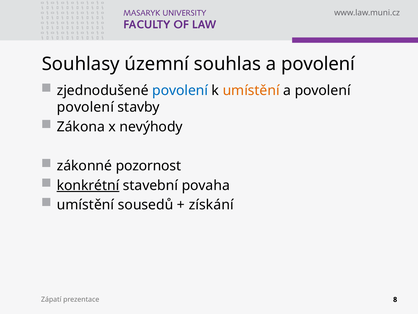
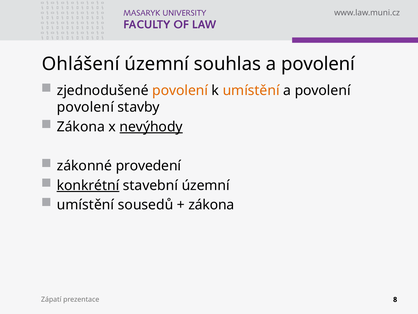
Souhlasy: Souhlasy -> Ohlášení (81, 64)
povolení colour: blue -> orange (180, 90)
nevýhody underline: none -> present (151, 127)
pozornost: pozornost -> provedení (148, 166)
stavební povaha: povaha -> územní (206, 185)
získání: získání -> zákona (211, 205)
